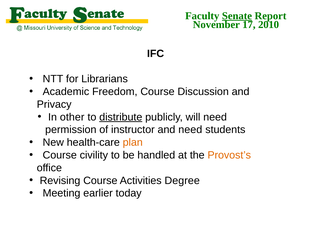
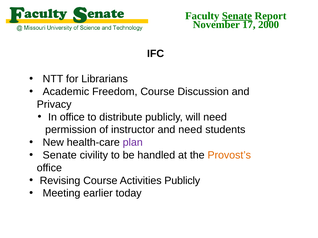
2010: 2010 -> 2000 (269, 25)
In other: other -> office (72, 117)
distribute underline: present -> none (121, 117)
plan colour: orange -> purple (133, 143)
Course: Course -> Senate (60, 155)
Activities Degree: Degree -> Publicly (182, 181)
